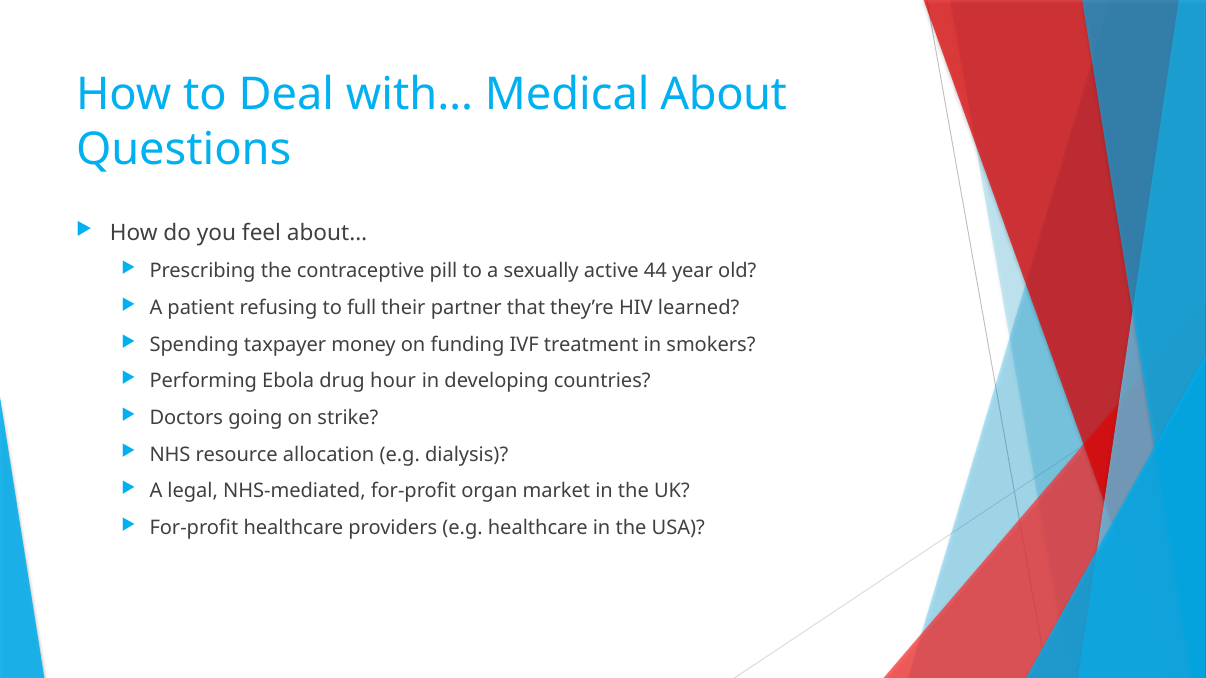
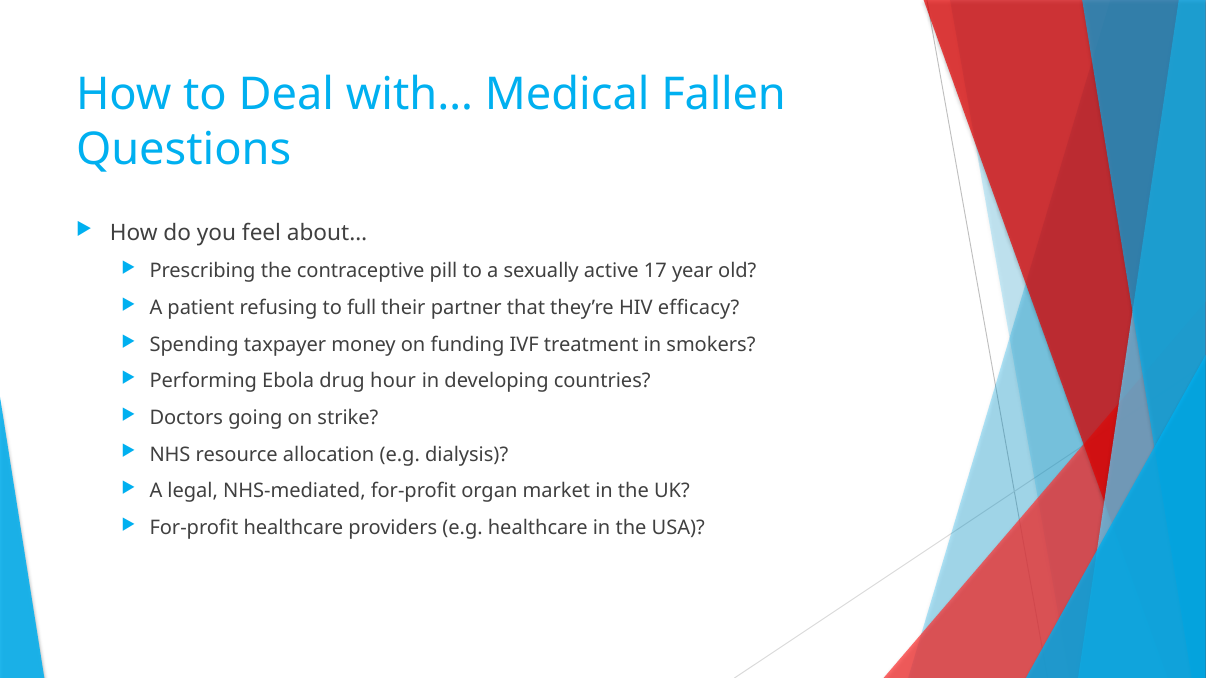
About: About -> Fallen (724, 95)
44: 44 -> 17 (655, 271)
learned: learned -> efficacy (699, 308)
